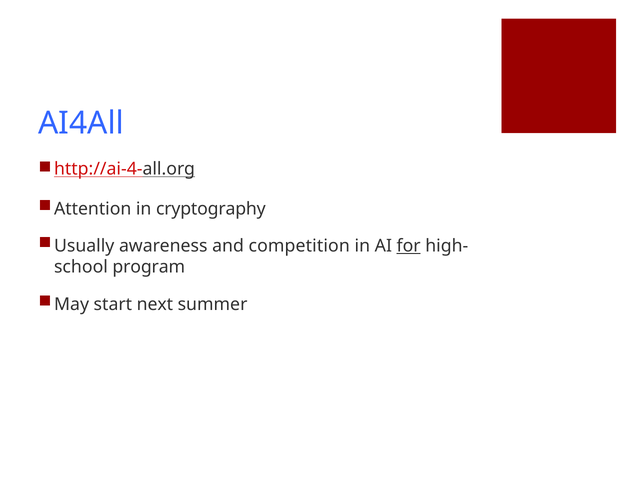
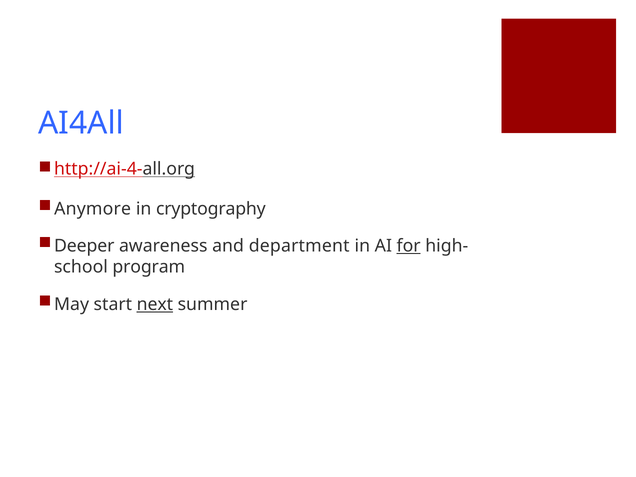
Attention: Attention -> Anymore (93, 209)
Usually: Usually -> Deeper (84, 246)
competition: competition -> department (299, 246)
next underline: none -> present (155, 304)
